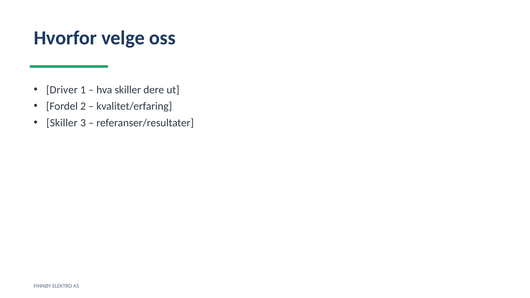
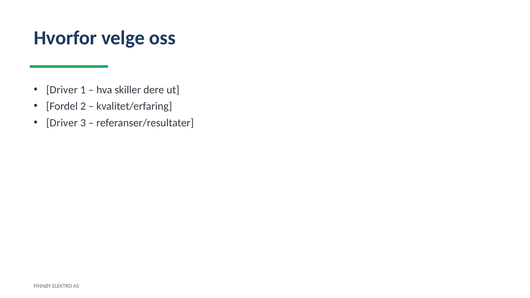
Skiller: Skiller -> Driver (62, 123)
